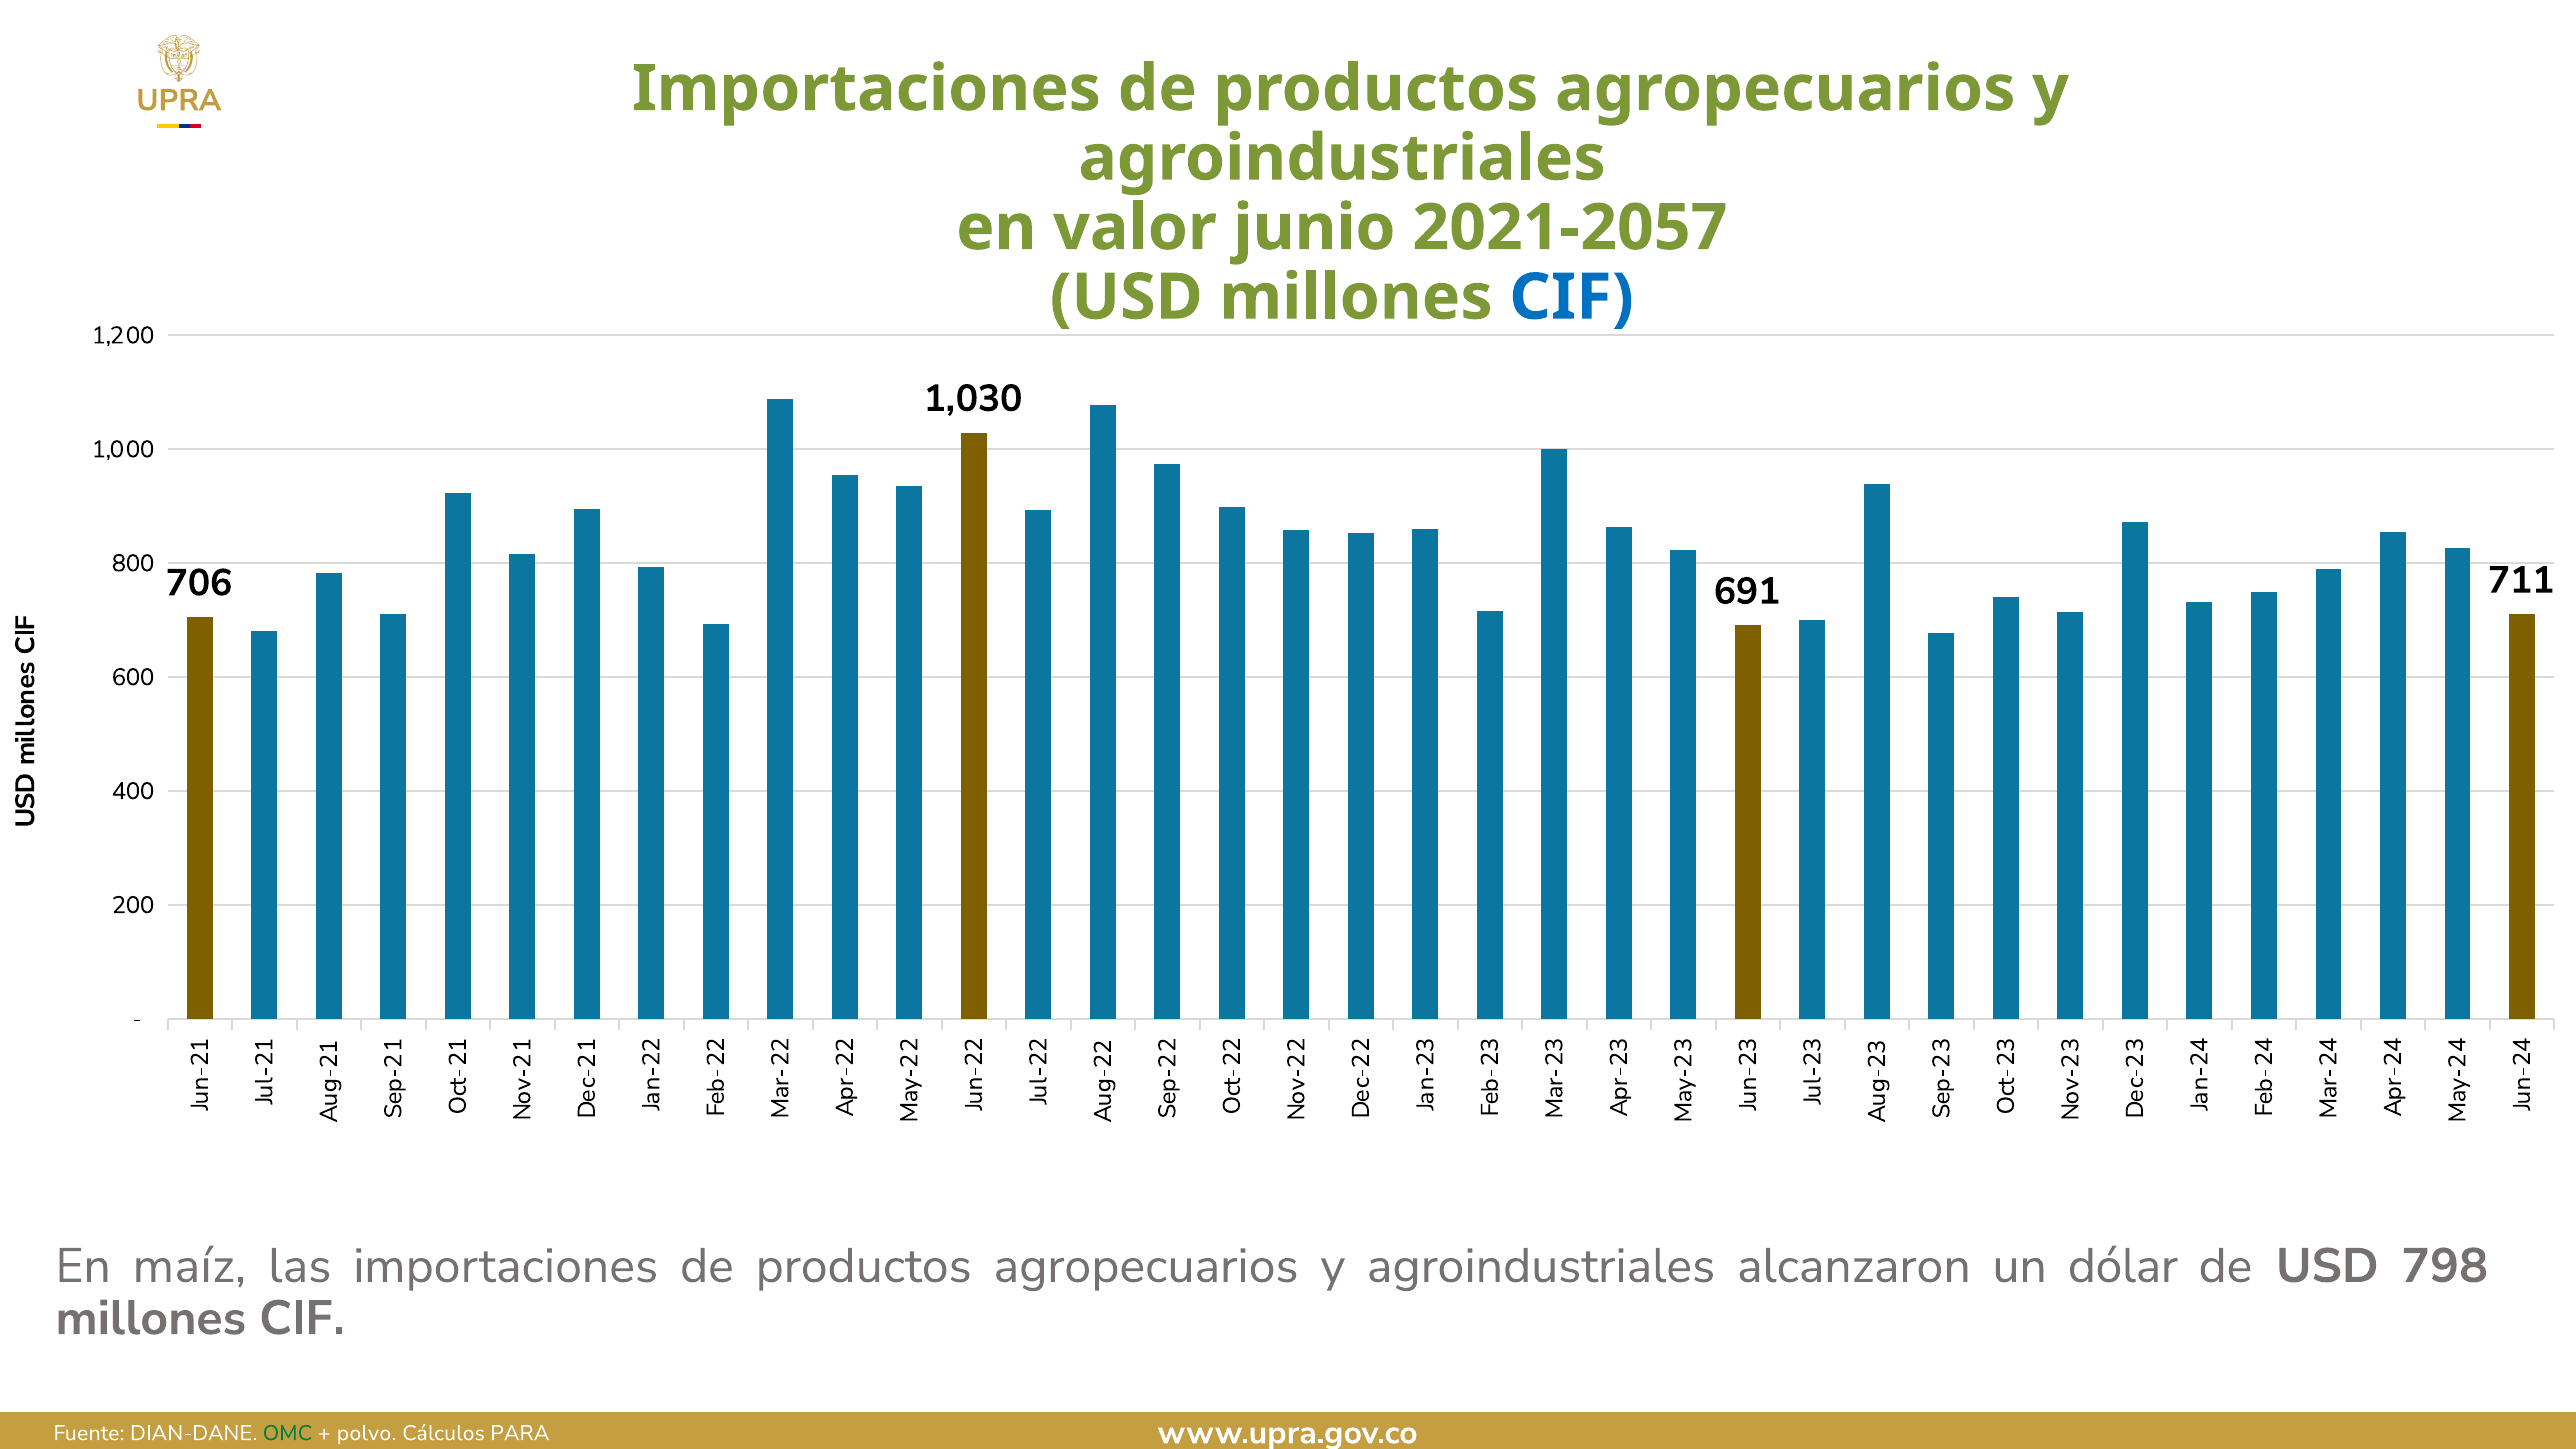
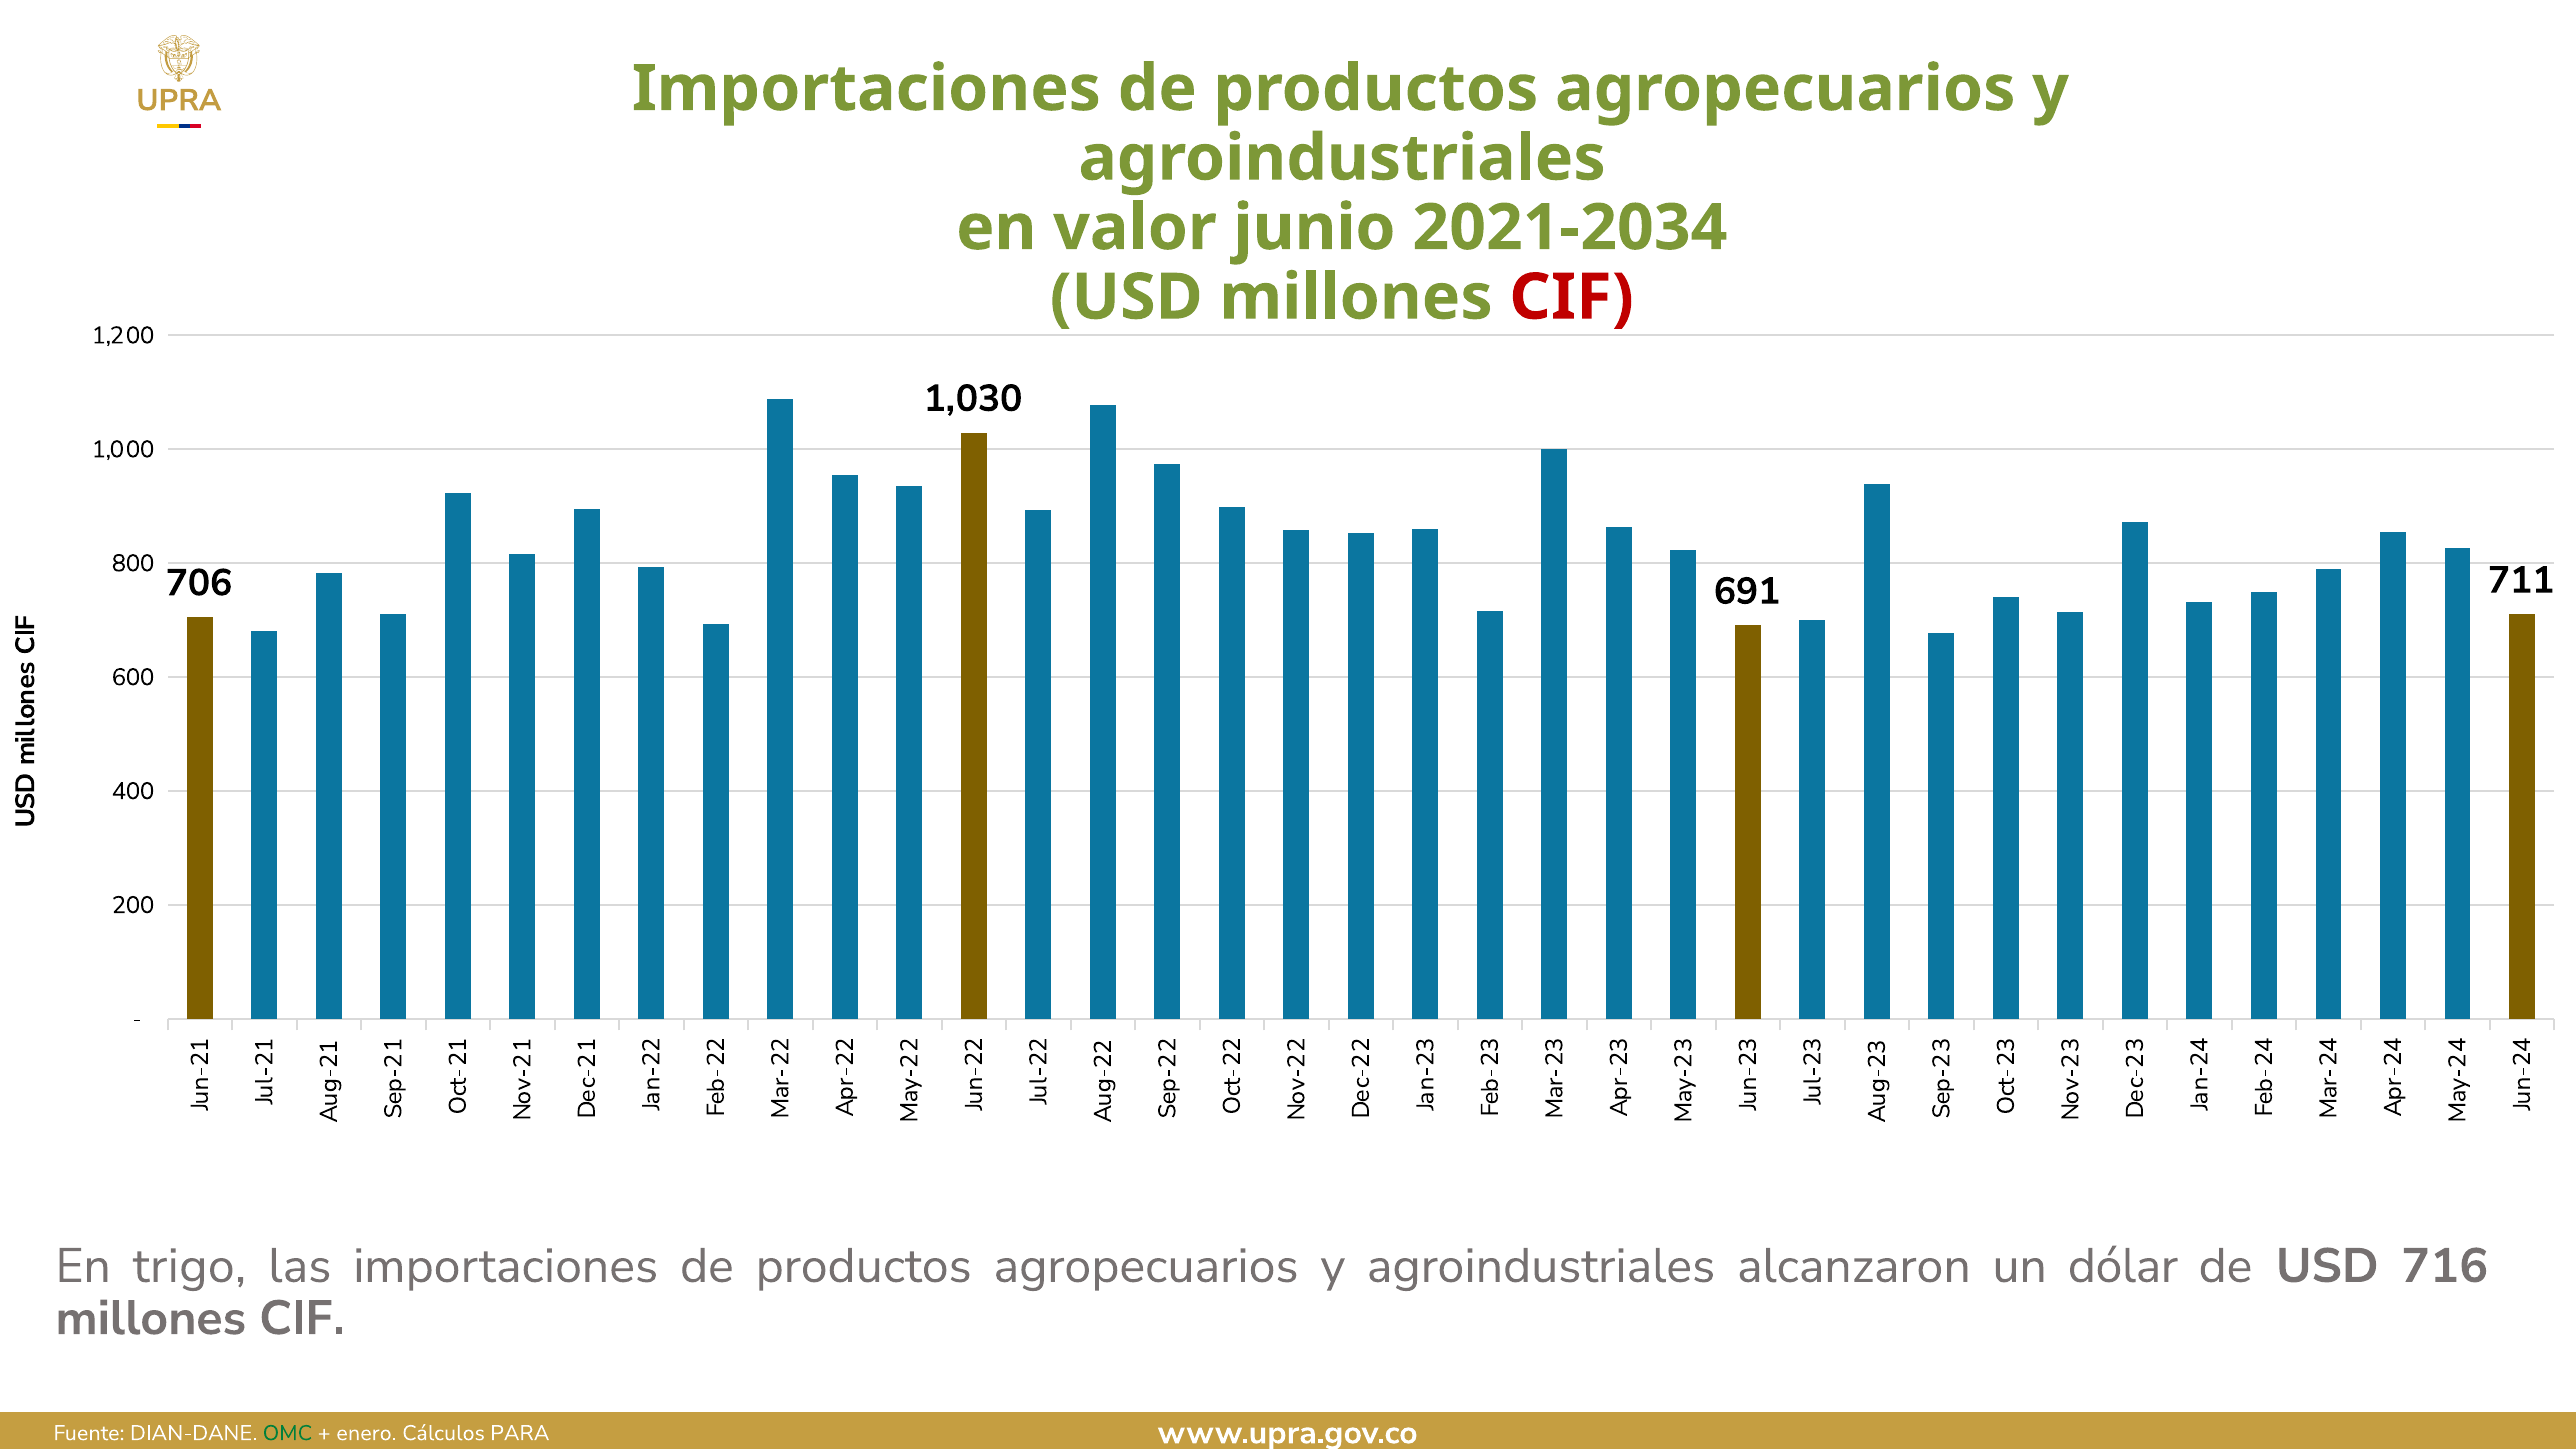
2021-2057: 2021-2057 -> 2021-2034 (1570, 228)
CIF colour: blue -> red (1572, 297)
maíz: maíz -> trigo (189, 1266)
798: 798 -> 716 (2445, 1266)
polvo: polvo -> enero (367, 1433)
